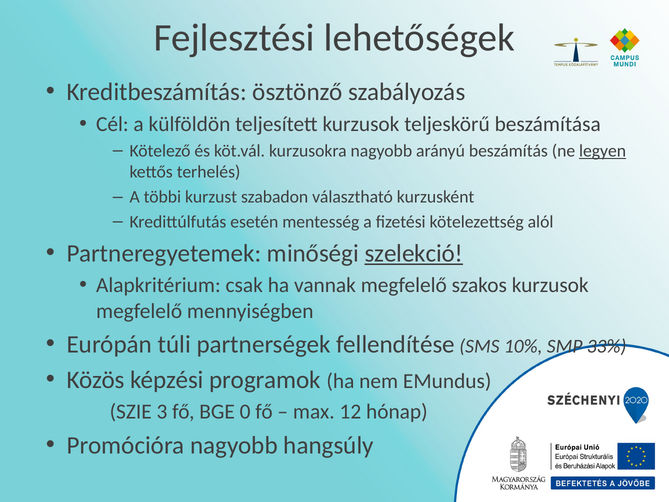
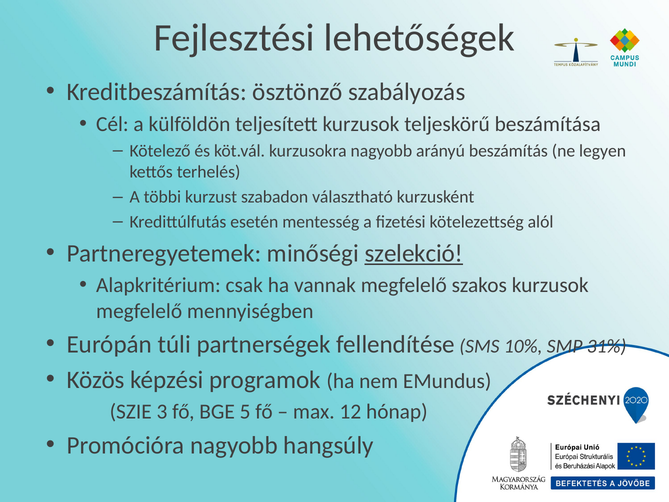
legyen underline: present -> none (603, 151)
33%: 33% -> 31% (607, 346)
0: 0 -> 5 (245, 412)
